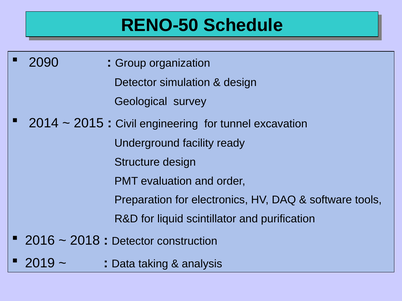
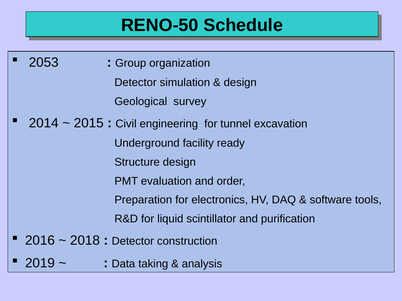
2090: 2090 -> 2053 (44, 62)
